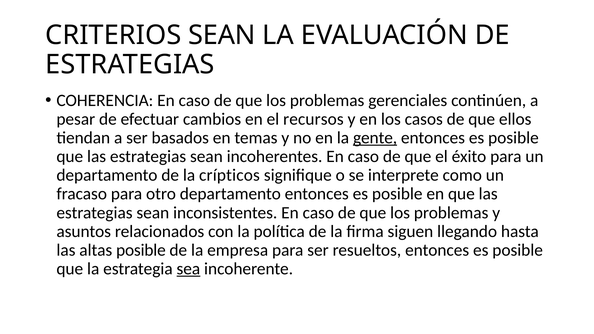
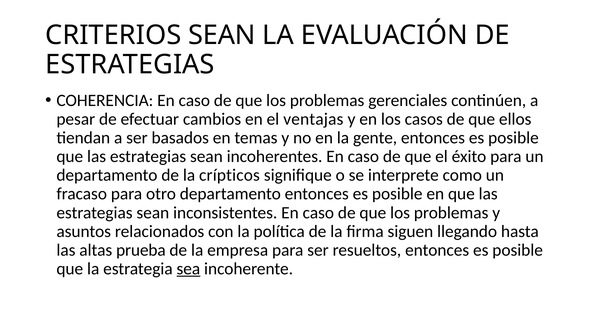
recursos: recursos -> ventajas (313, 119)
gente underline: present -> none (375, 138)
altas posible: posible -> prueba (141, 250)
